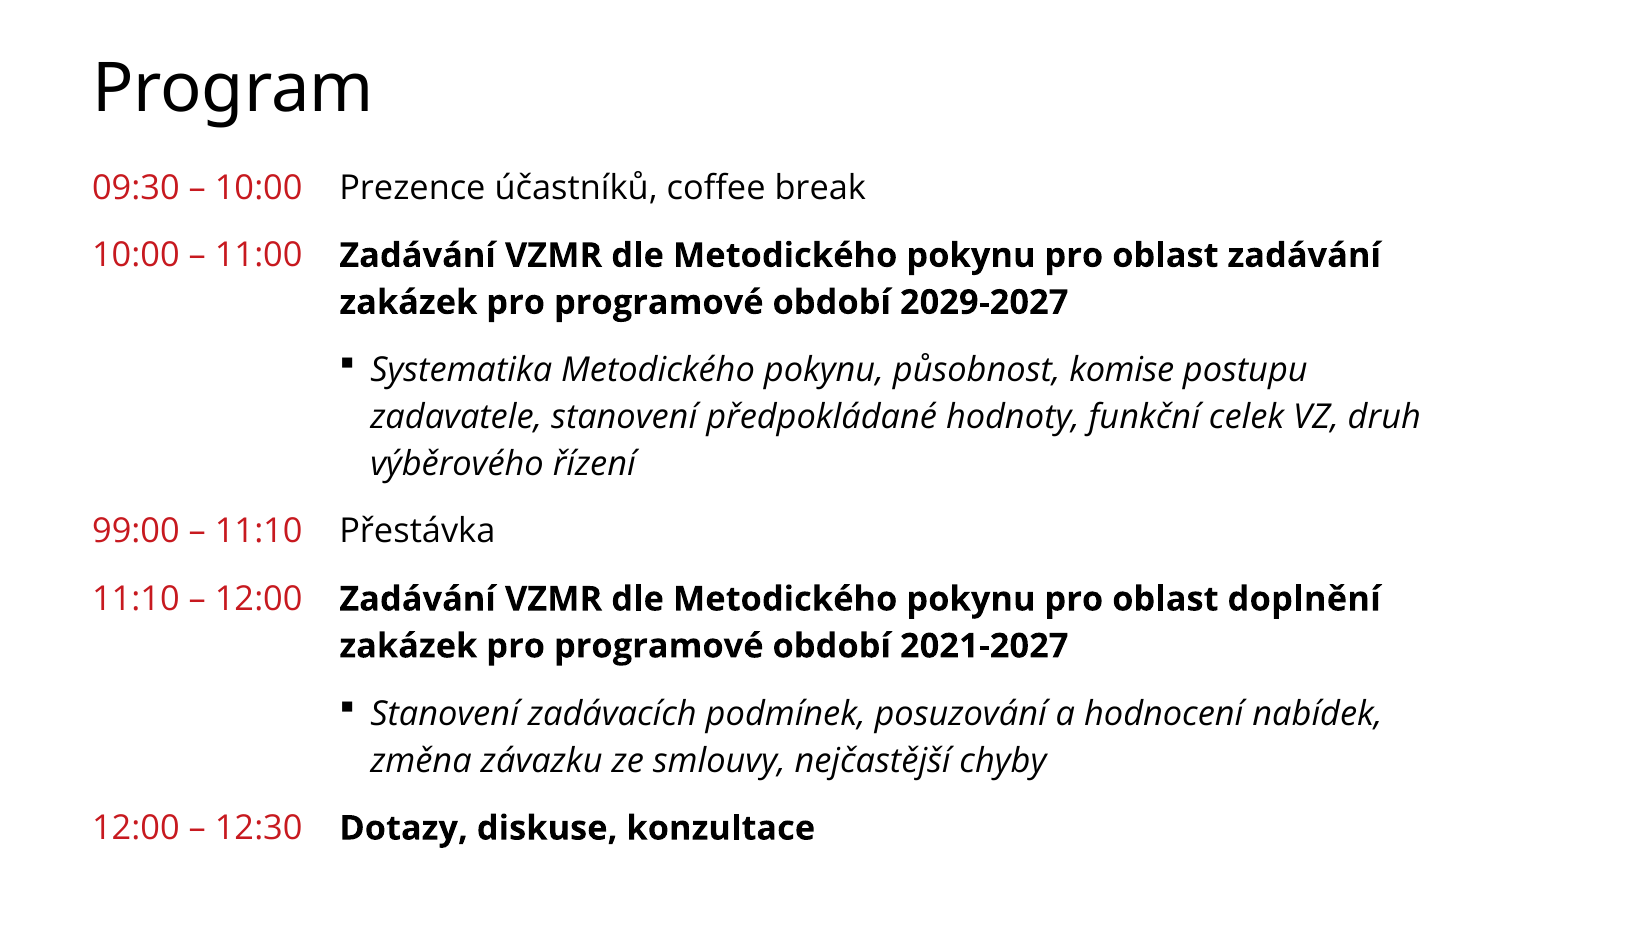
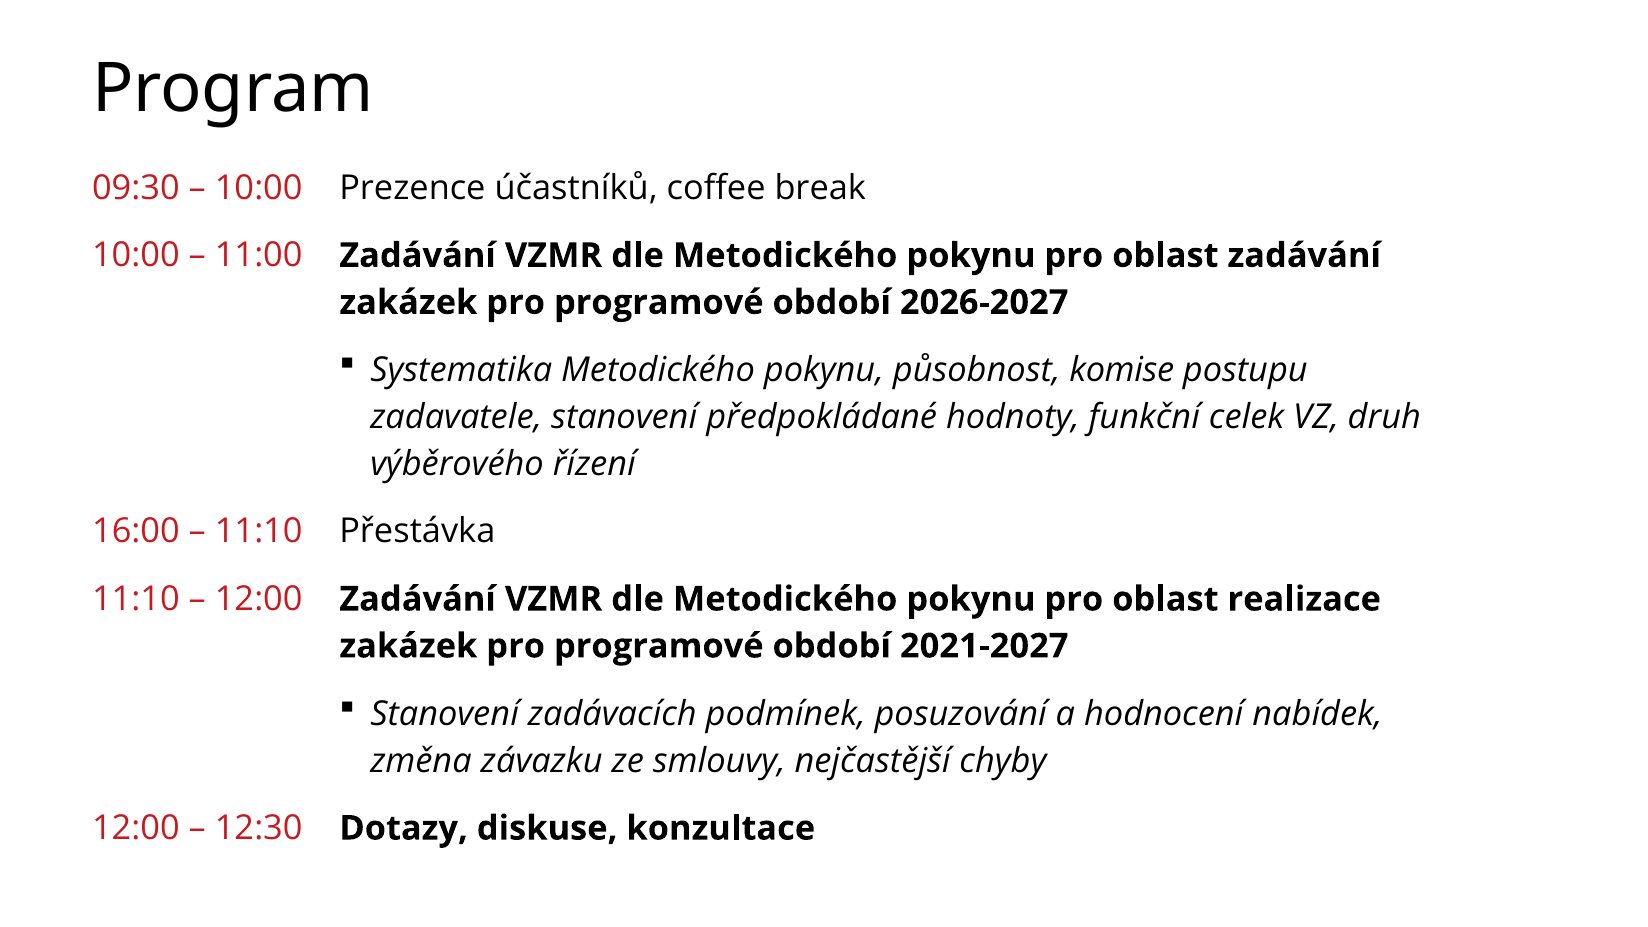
2029-2027: 2029-2027 -> 2026-2027 (984, 302)
99:00: 99:00 -> 16:00 (136, 532)
doplnění: doplnění -> realizace (1304, 599)
